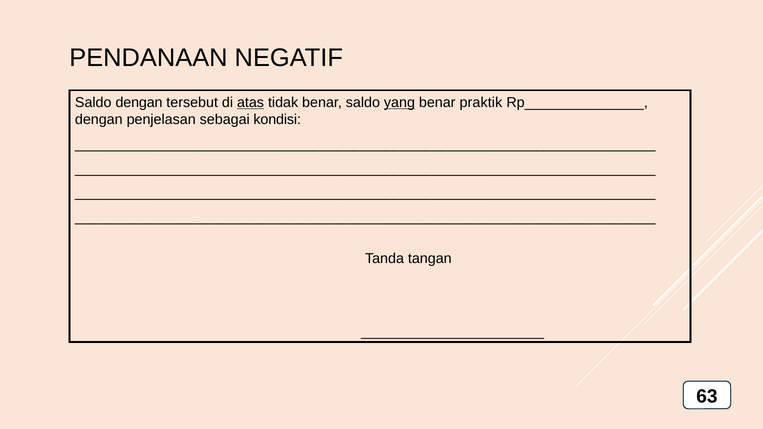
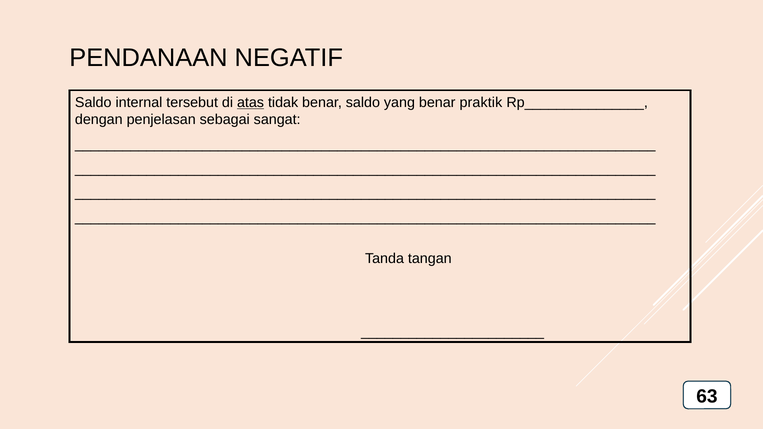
Saldo dengan: dengan -> internal (139, 103)
yang underline: present -> none (399, 103)
kondisi: kondisi -> sangat (277, 120)
